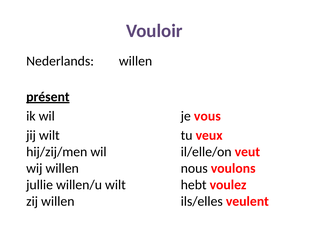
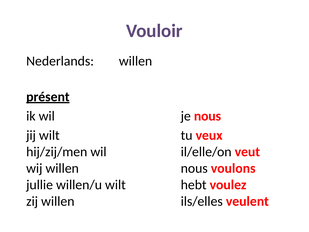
je vous: vous -> nous (207, 116)
